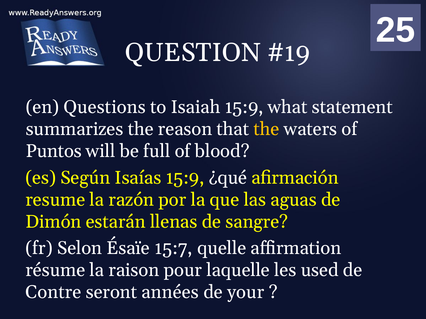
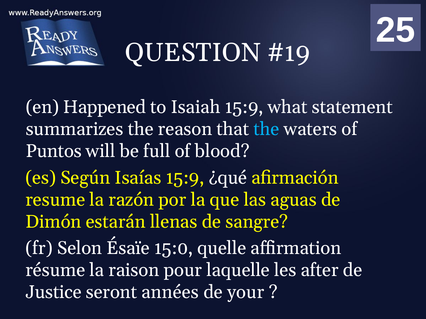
Questions: Questions -> Happened (105, 107)
the colour: yellow -> light blue (267, 129)
15:7: 15:7 -> 15:0 (174, 249)
used: used -> after (320, 271)
Contre: Contre -> Justice (54, 293)
